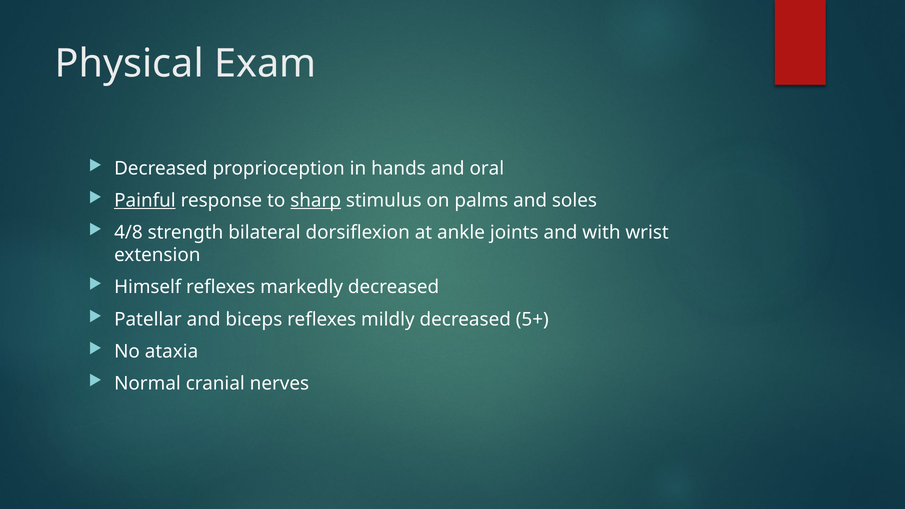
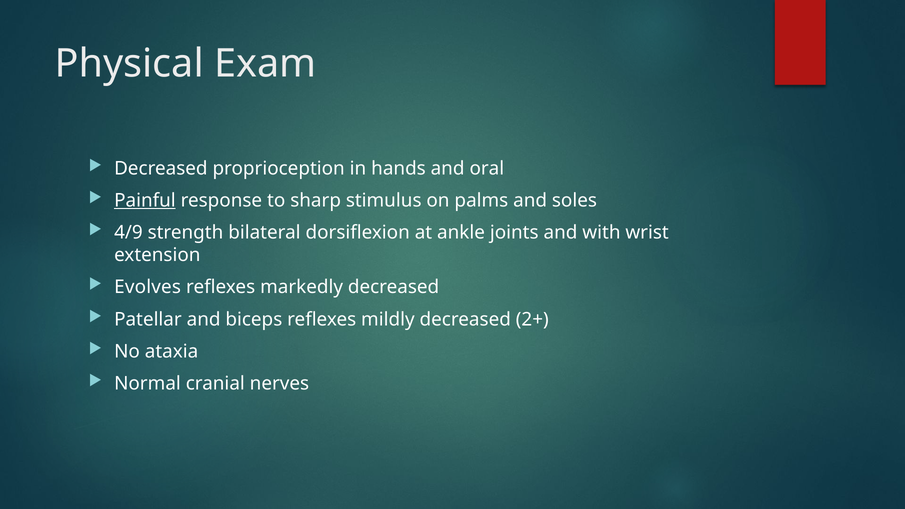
sharp underline: present -> none (316, 200)
4/8: 4/8 -> 4/9 (128, 233)
Himself: Himself -> Evolves (148, 287)
5+: 5+ -> 2+ (532, 319)
